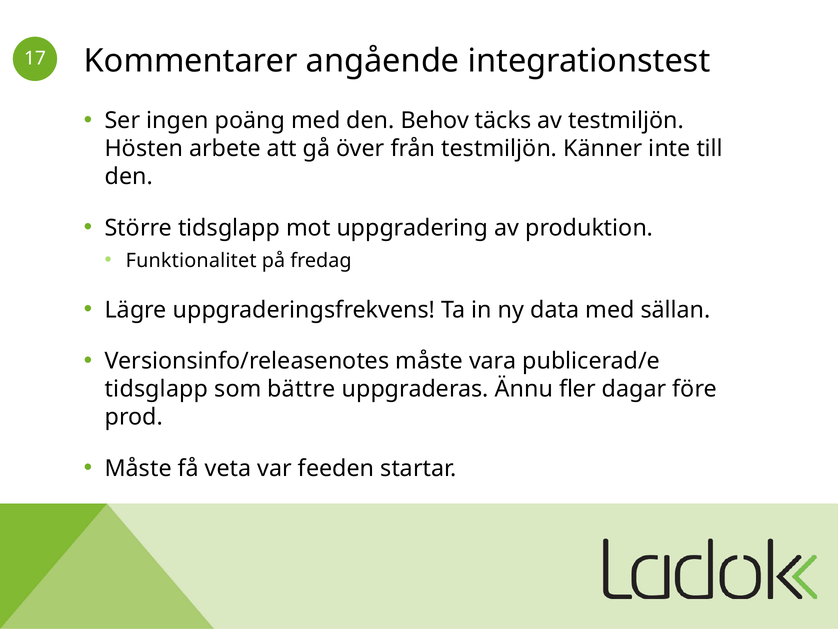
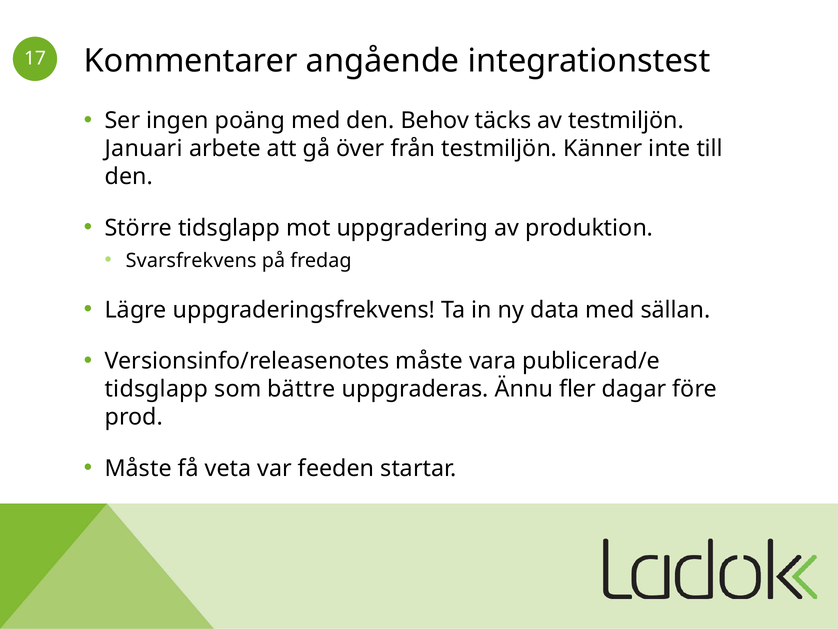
Hösten: Hösten -> Januari (144, 149)
Funktionalitet: Funktionalitet -> Svarsfrekvens (191, 260)
